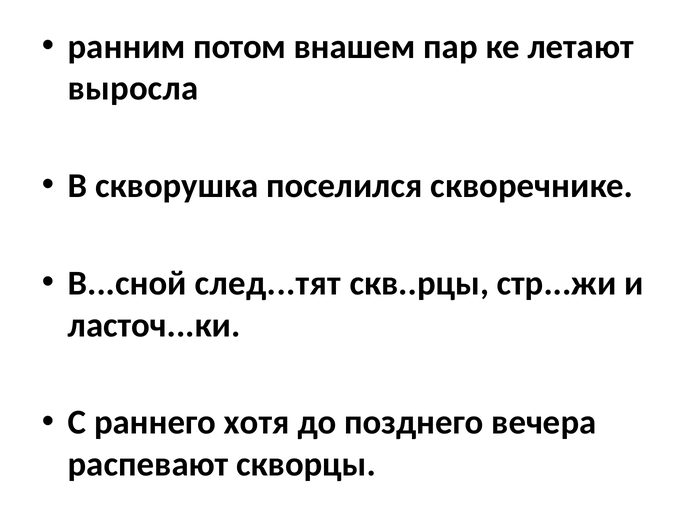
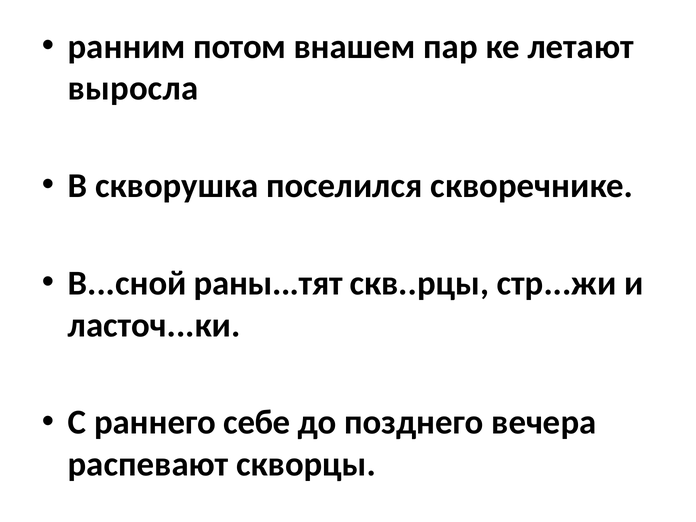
след...тят: след...тят -> раны...тят (268, 283)
хотя: хотя -> себе (257, 422)
